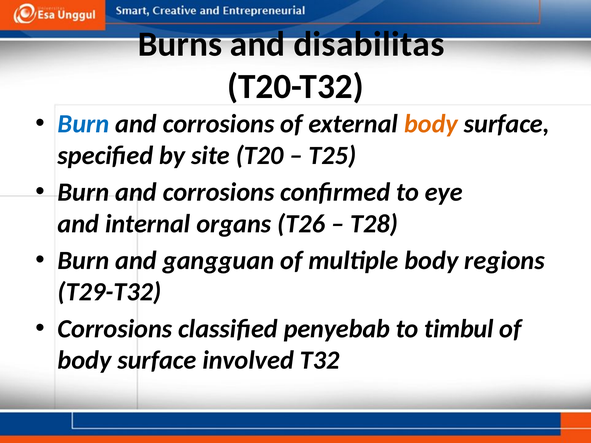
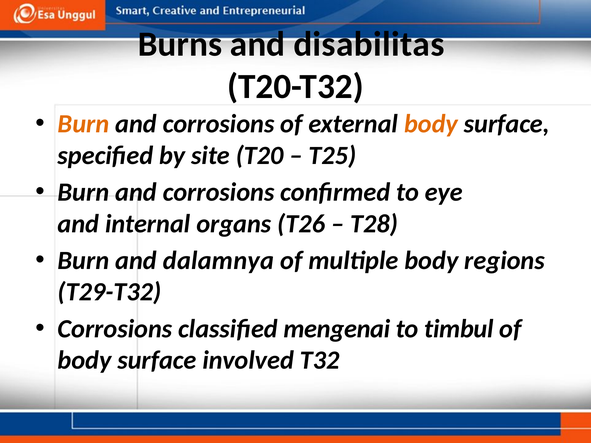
Burn colour: blue -> orange (83, 124)
gangguan: gangguan -> dalamnya (218, 261)
penyebab: penyebab -> mengenai (337, 329)
